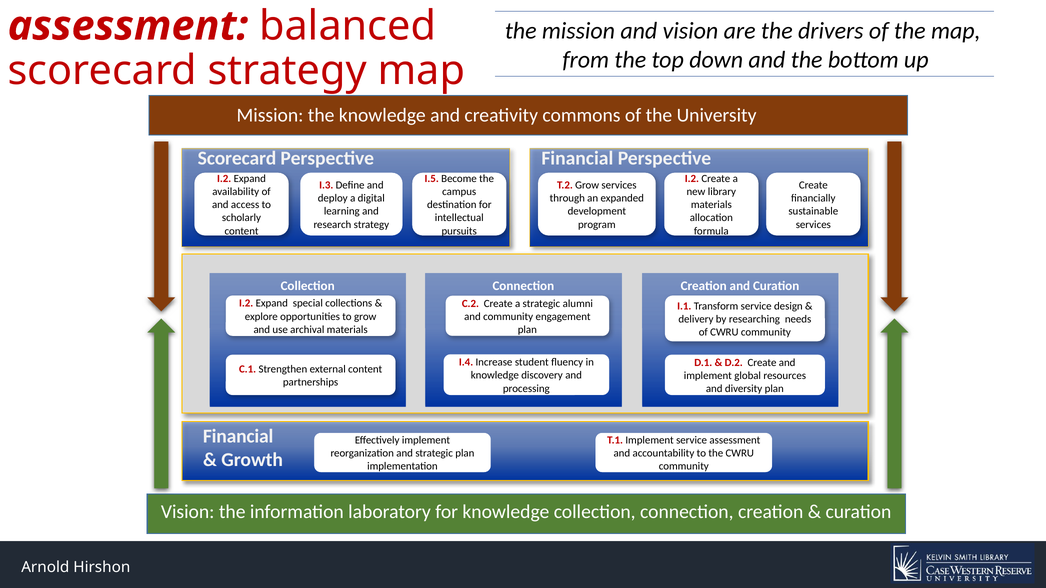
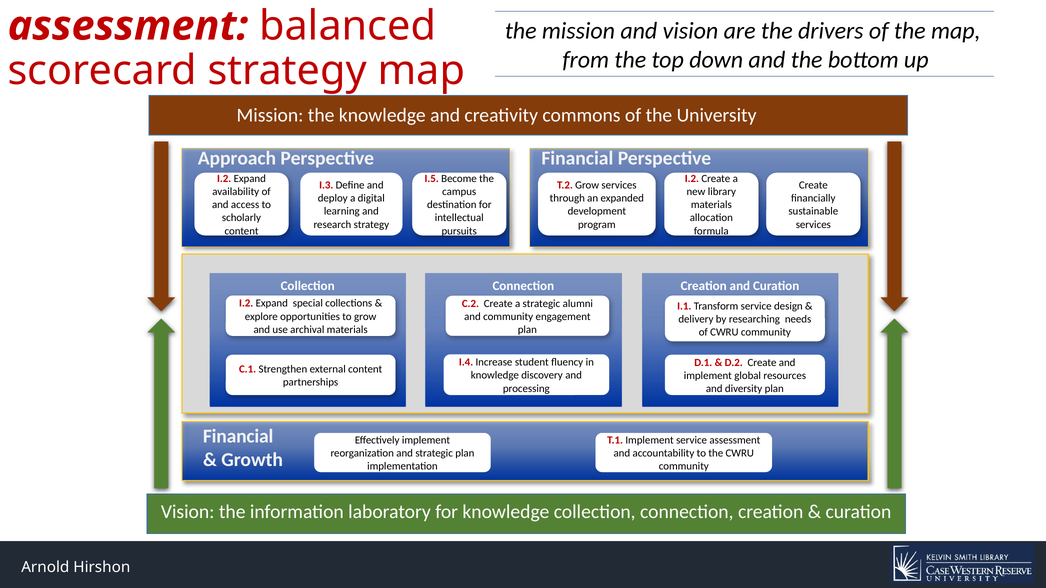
Scorecard: Scorecard -> Approach (237, 158)
